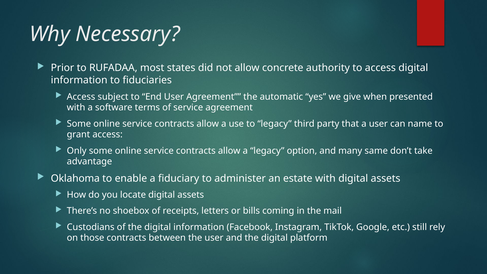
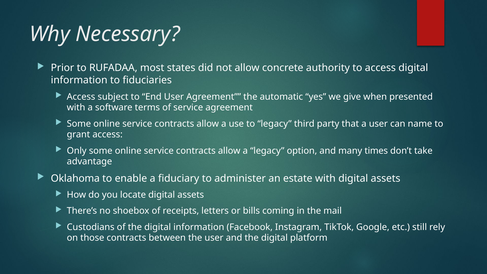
same: same -> times (376, 151)
